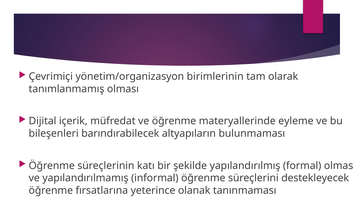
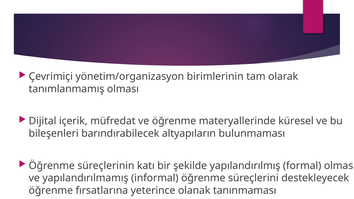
eyleme: eyleme -> küresel (296, 121)
